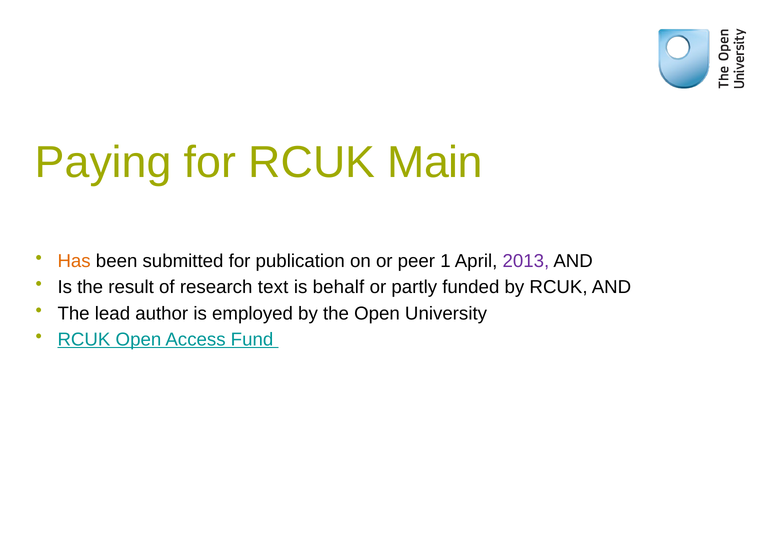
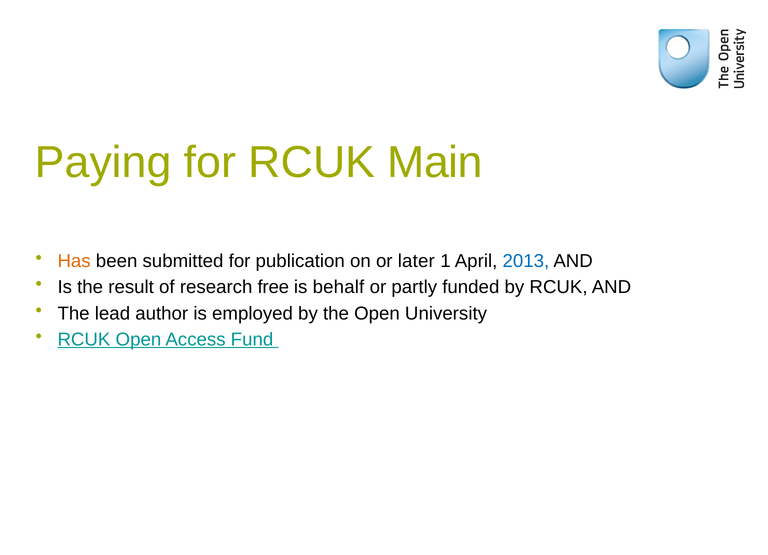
peer: peer -> later (416, 261)
2013 colour: purple -> blue (526, 261)
text: text -> free (273, 287)
